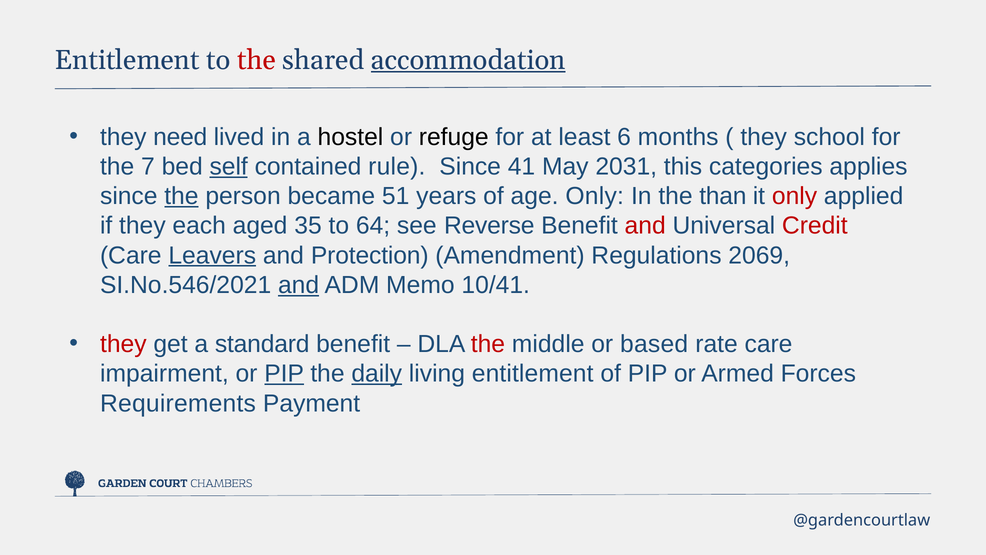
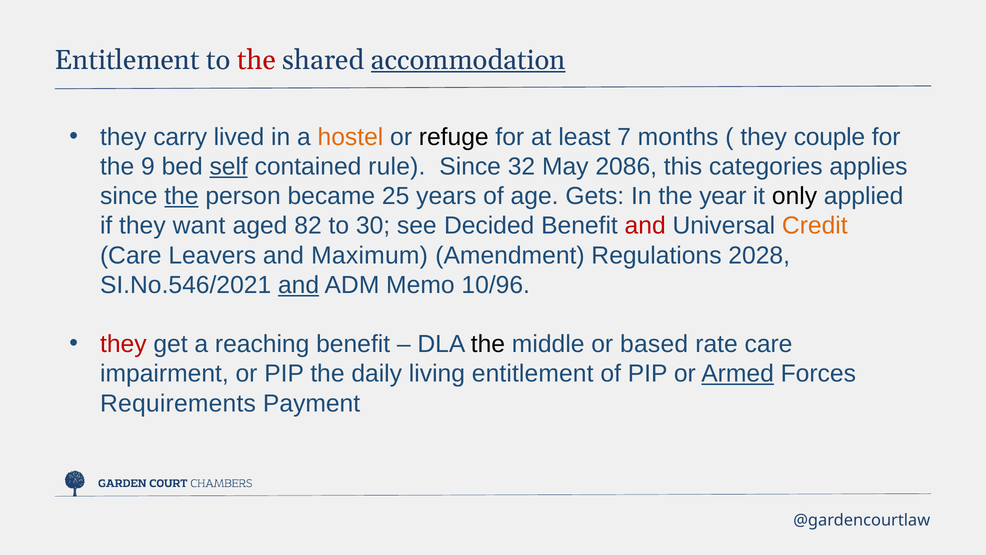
need: need -> carry (180, 137)
hostel colour: black -> orange (350, 137)
6: 6 -> 7 (624, 137)
school: school -> couple (829, 137)
7: 7 -> 9 (148, 166)
41: 41 -> 32 (521, 166)
2031: 2031 -> 2086 (626, 166)
51: 51 -> 25 (396, 196)
age Only: Only -> Gets (595, 196)
than: than -> year (723, 196)
only colour: red -> black (795, 196)
each: each -> want (199, 226)
35: 35 -> 82 (308, 226)
64: 64 -> 30 (373, 226)
Reverse: Reverse -> Decided (489, 226)
Credit colour: red -> orange (815, 226)
Leavers underline: present -> none (212, 255)
Protection: Protection -> Maximum (370, 255)
2069: 2069 -> 2028 (759, 255)
10/41: 10/41 -> 10/96 (496, 285)
standard: standard -> reaching (262, 344)
the colour: red -> black (488, 344)
PIP underline: present -> none (284, 374)
daily underline: present -> none (377, 374)
Armed underline: none -> present (738, 374)
